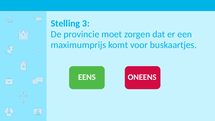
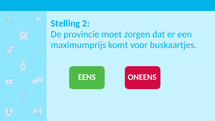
3: 3 -> 2 (86, 23)
